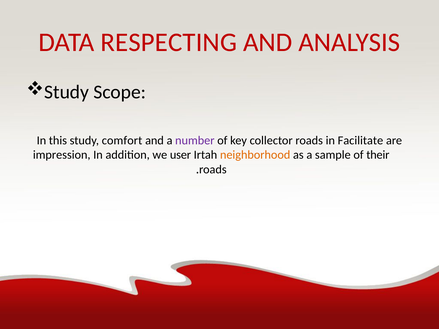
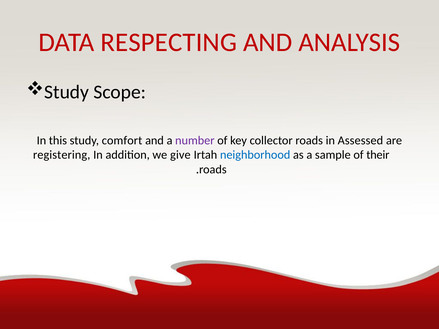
Facilitate: Facilitate -> Assessed (360, 140)
impression: impression -> registering (62, 155)
user: user -> give (180, 155)
neighborhood colour: orange -> blue (255, 155)
